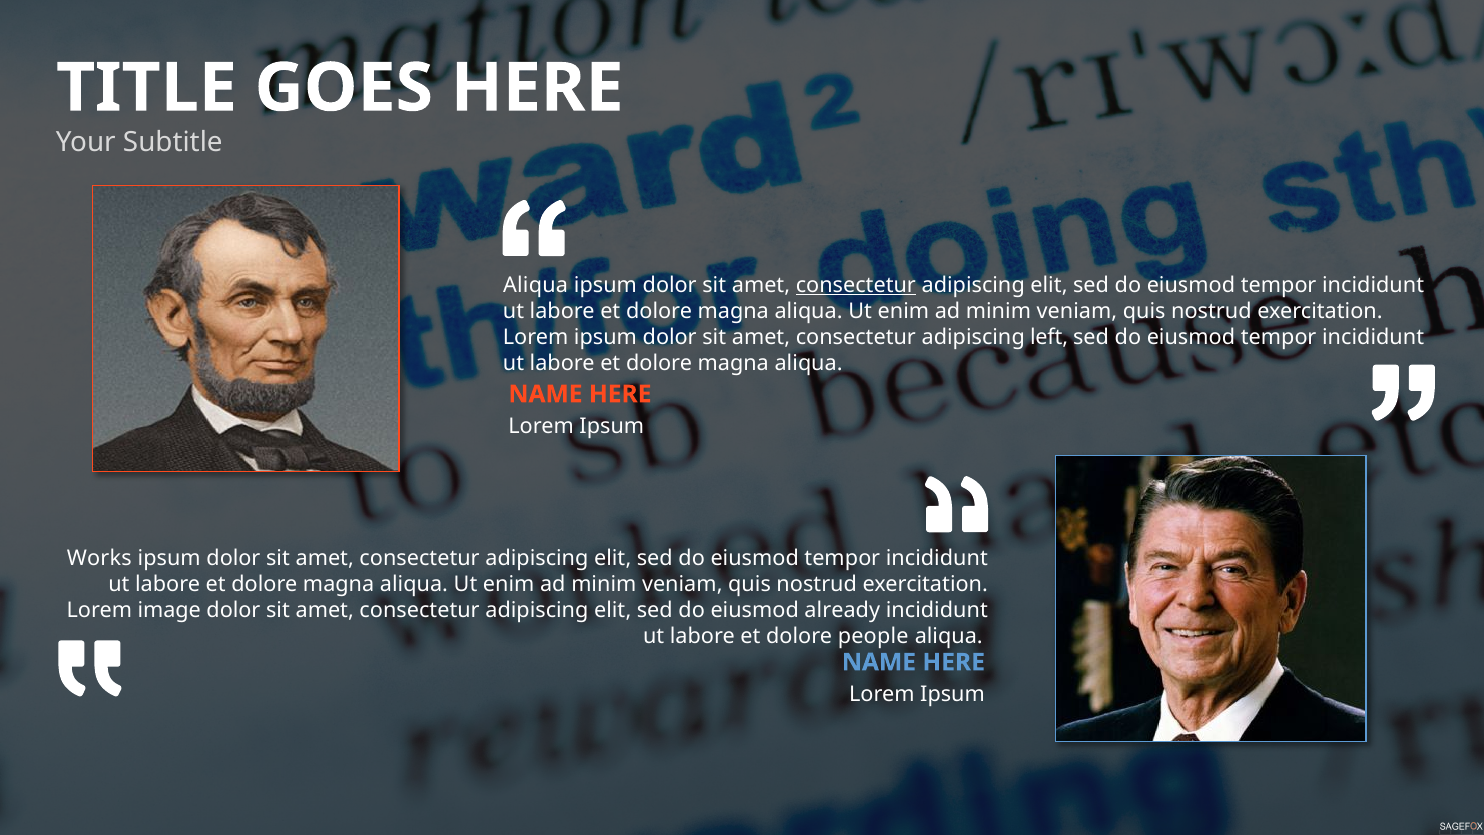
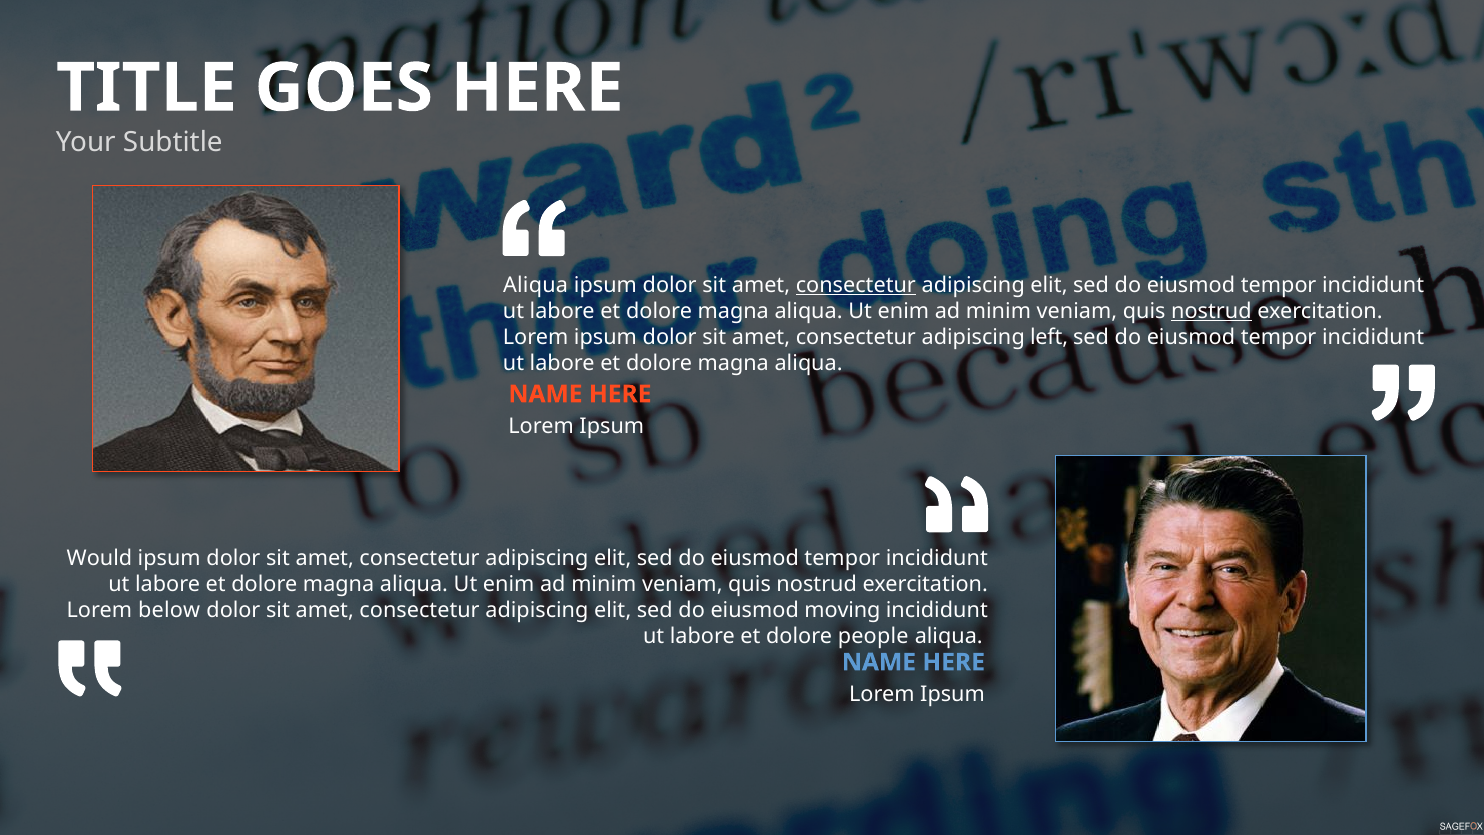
nostrud underline: none -> present (1211, 311)
Works: Works -> Would (99, 559)
image: image -> below (169, 611)
already: already -> moving (842, 611)
